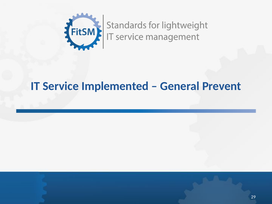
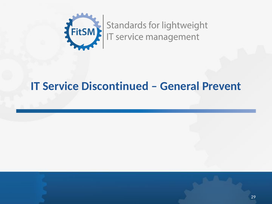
Implemented: Implemented -> Discontinued (115, 86)
